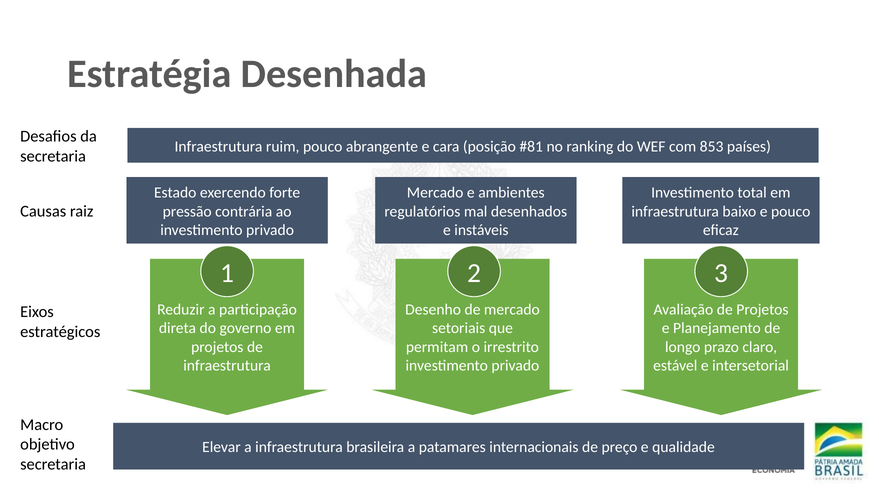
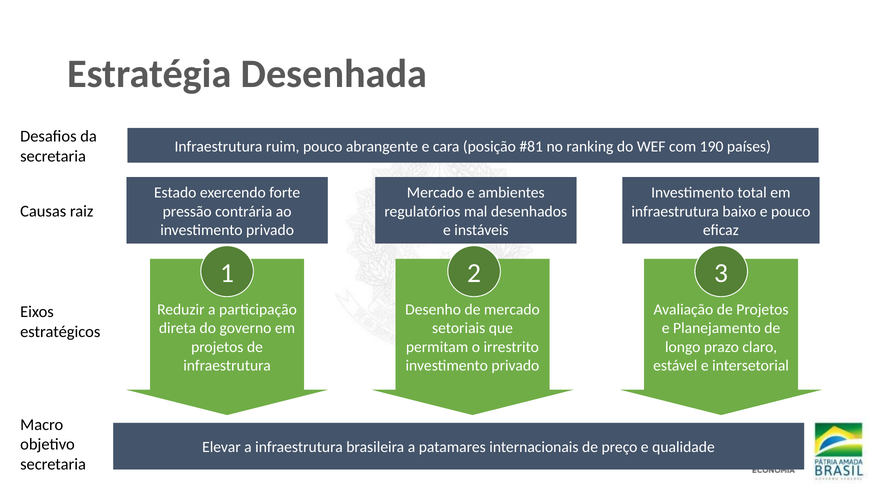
853: 853 -> 190 (712, 146)
